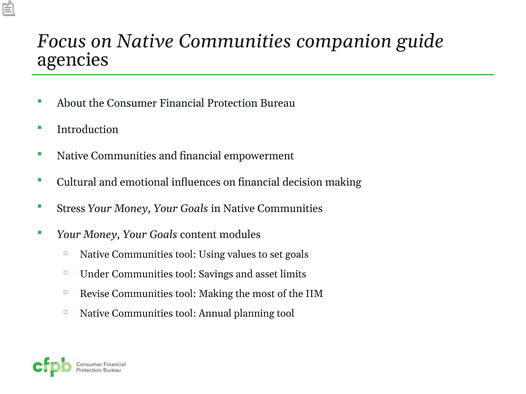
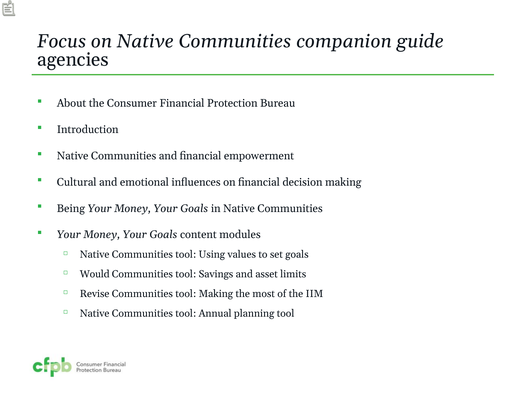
Stress: Stress -> Being (71, 209)
Under: Under -> Would (95, 275)
